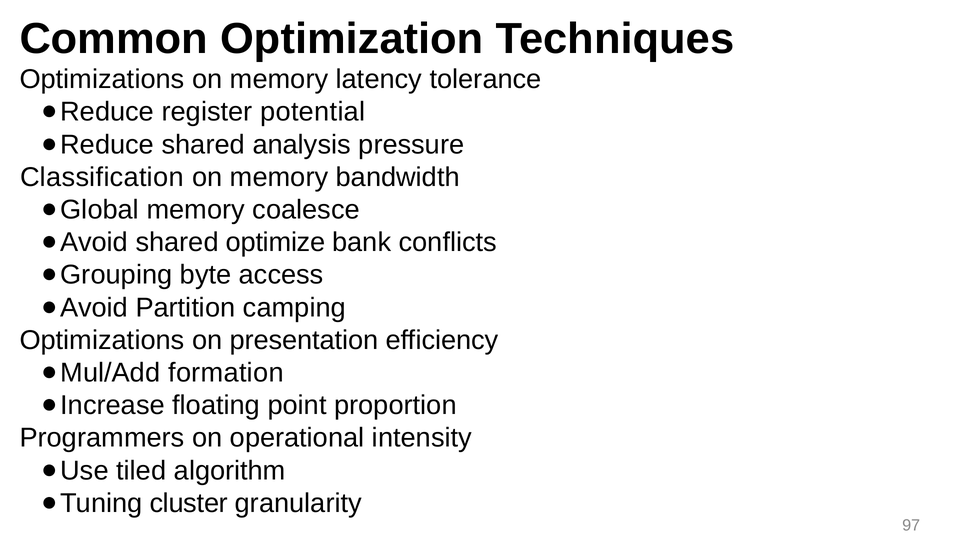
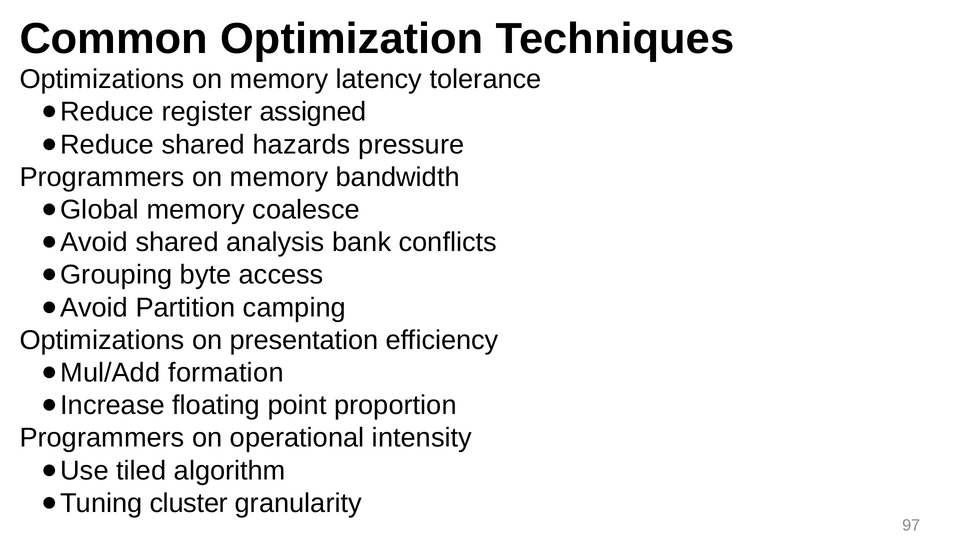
potential: potential -> assigned (313, 112)
analysis: analysis -> hazards (302, 145)
Classification: Classification -> Programmers (102, 177)
optimize: optimize -> analysis (275, 243)
